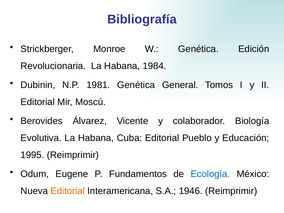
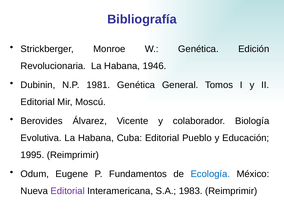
1984: 1984 -> 1946 (154, 66)
Editorial colour: orange -> purple (68, 191)
1946: 1946 -> 1983 (191, 191)
